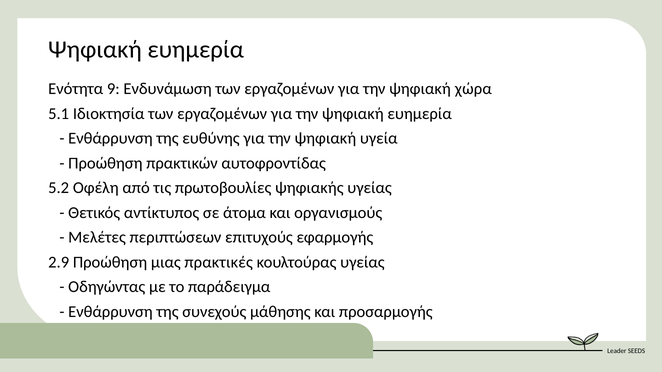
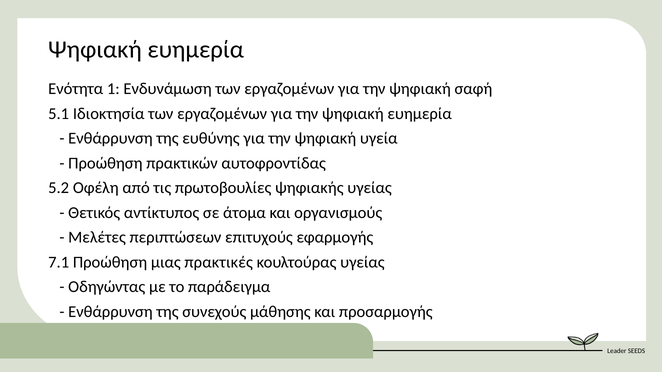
9: 9 -> 1 (113, 89)
χώρα: χώρα -> σαφή (473, 89)
2.9: 2.9 -> 7.1 (59, 262)
